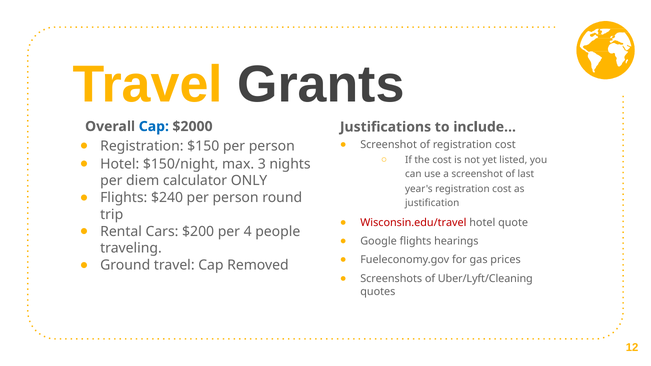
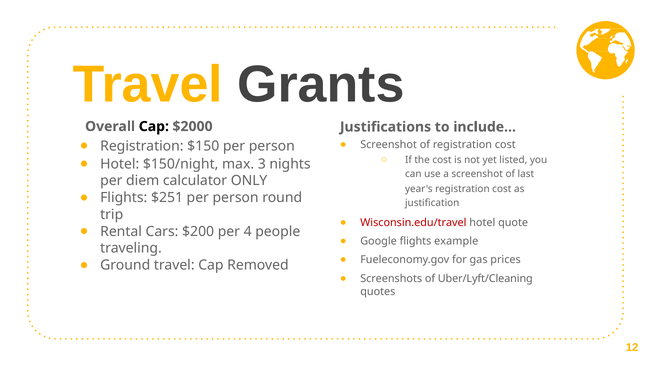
Cap colour: blue -> black (154, 127)
$240: $240 -> $251 (167, 198)
hearings: hearings -> example (456, 241)
